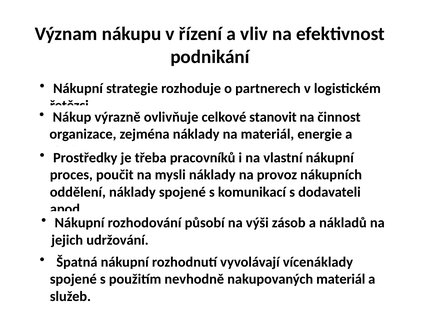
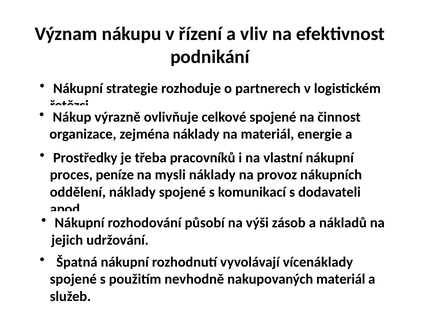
celkové stanovit: stanovit -> spojené (273, 117)
poučit: poučit -> peníze (115, 175)
